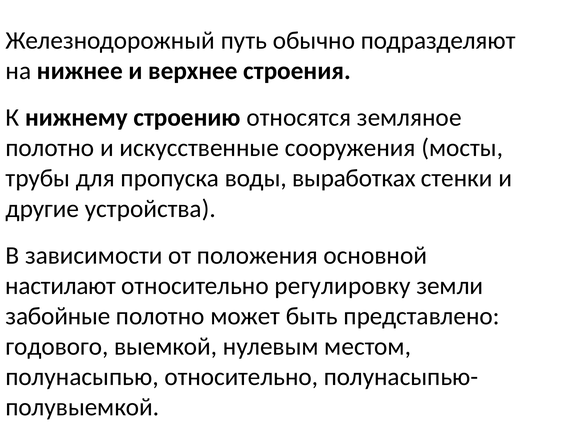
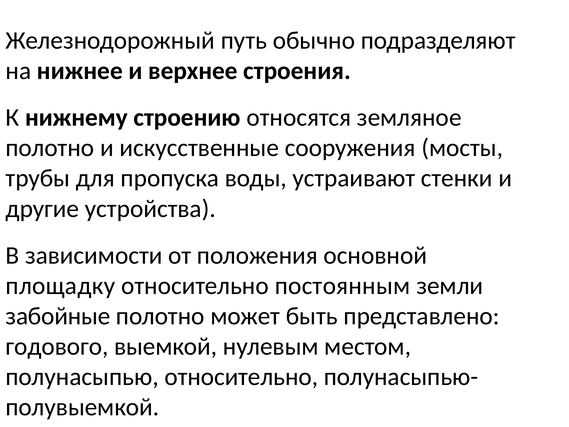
выработках: выработках -> устраивают (354, 178)
настилают: настилают -> площадку (60, 286)
регулировку: регулировку -> постоянным (342, 286)
